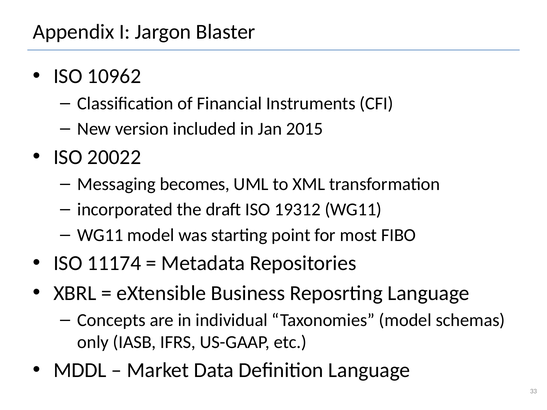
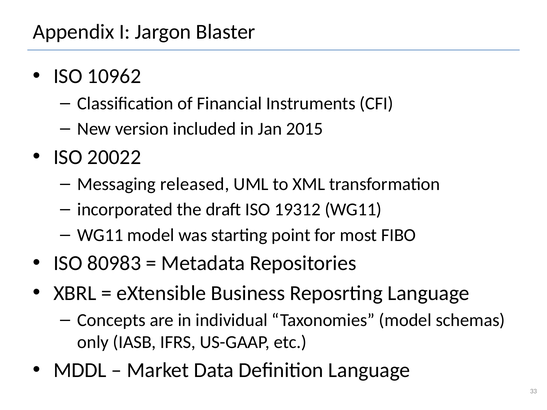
becomes: becomes -> released (195, 184)
11174: 11174 -> 80983 (114, 263)
